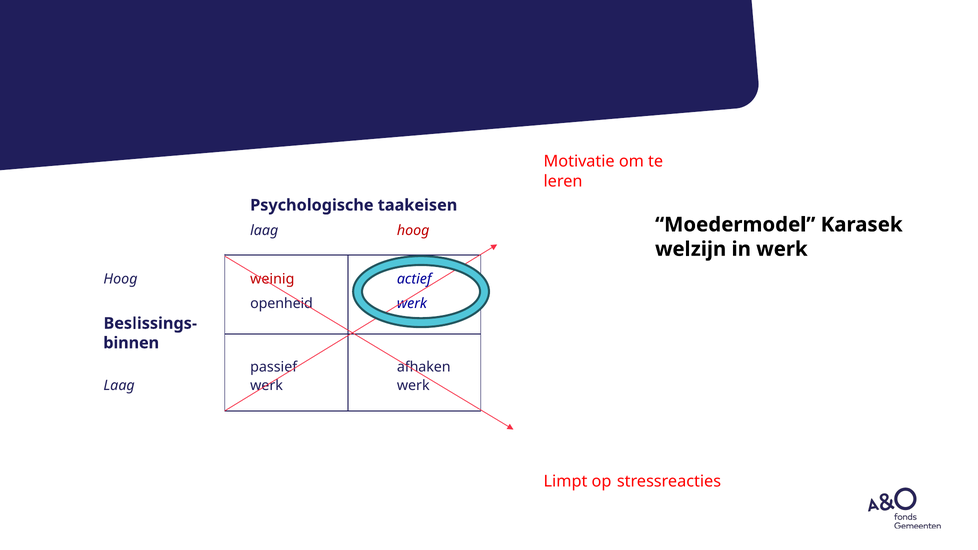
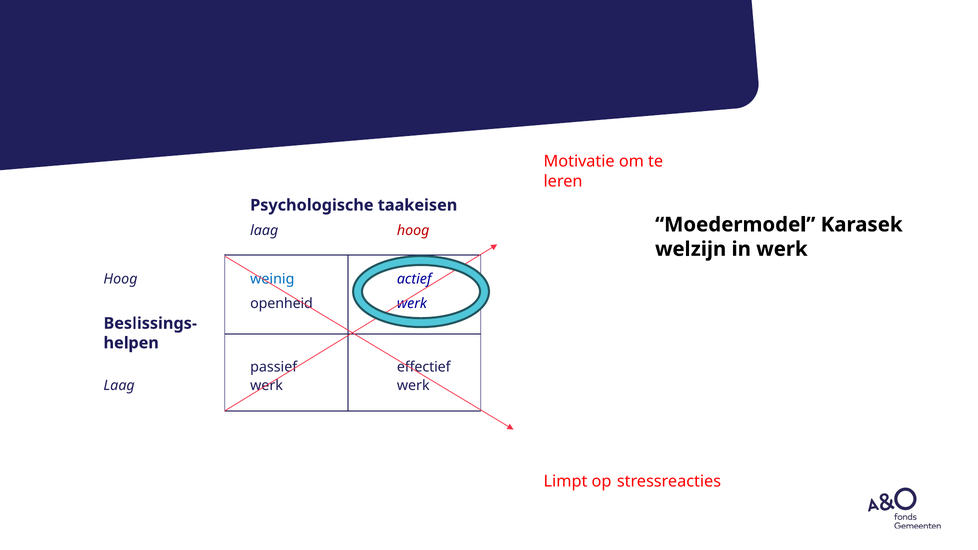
weinig colour: red -> blue (272, 279)
binnen: binnen -> helpen (131, 343)
afhaken: afhaken -> effectief (424, 367)
